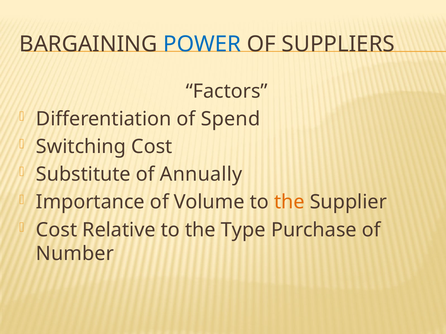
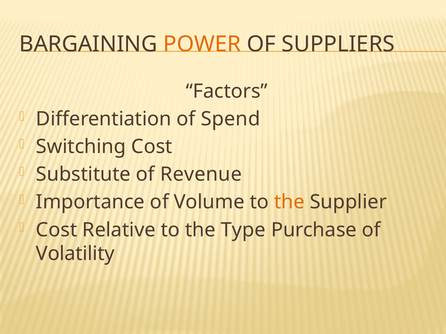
POWER colour: blue -> orange (202, 44)
Annually: Annually -> Revenue (201, 175)
Number: Number -> Volatility (75, 254)
